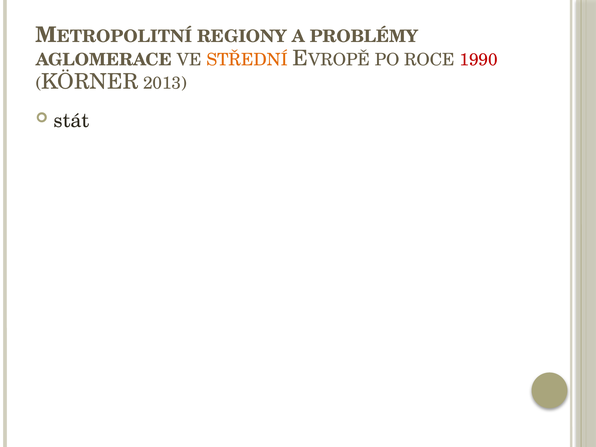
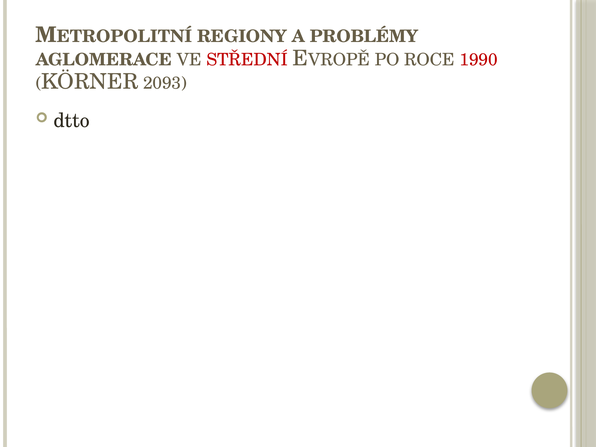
STŘEDNÍ colour: orange -> red (247, 60)
2013: 2013 -> 2093 (165, 83)
stát: stát -> dtto (72, 121)
